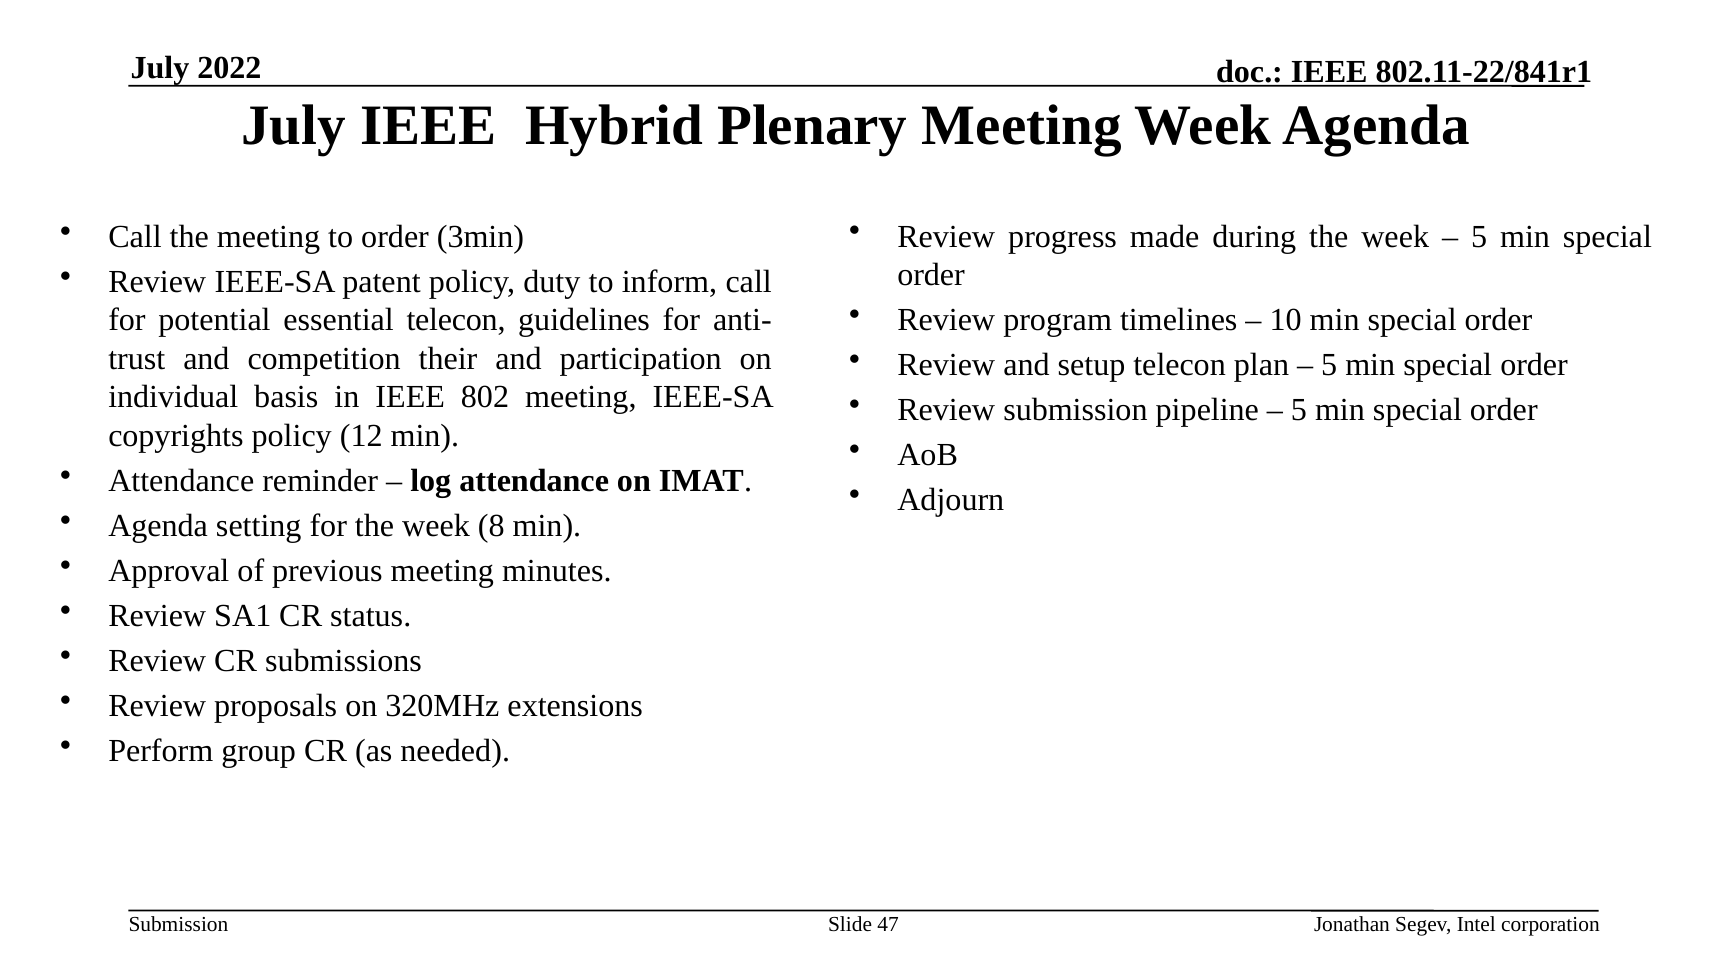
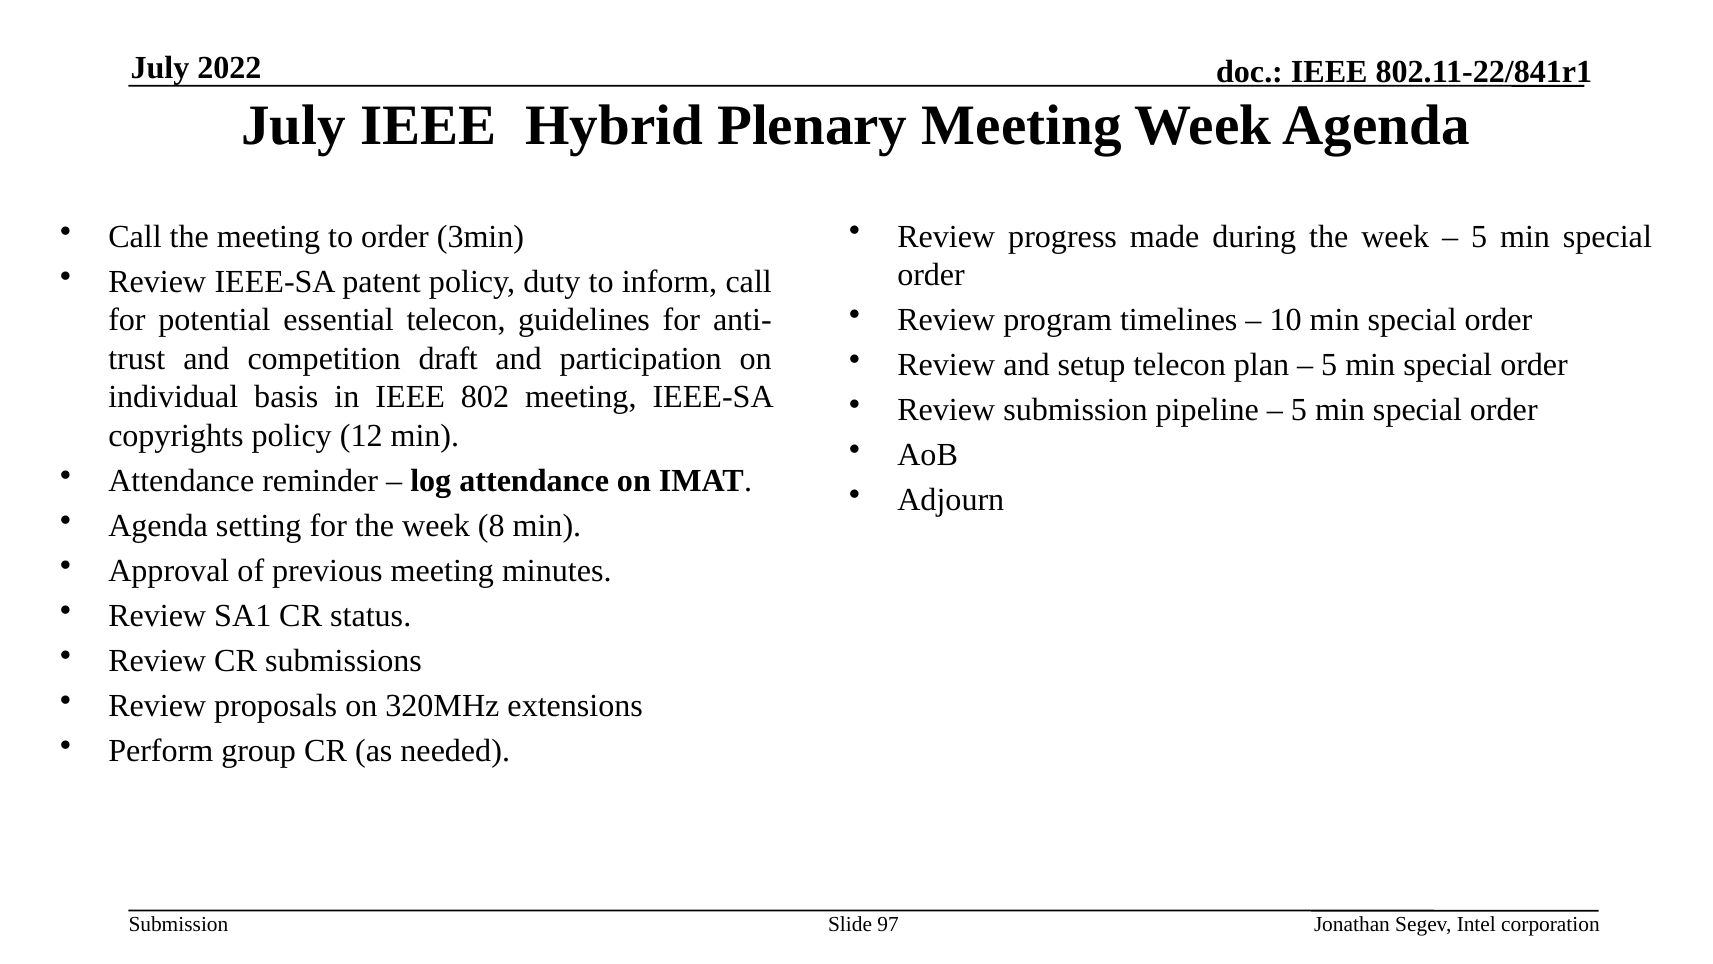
their: their -> draft (448, 359)
47: 47 -> 97 (888, 924)
